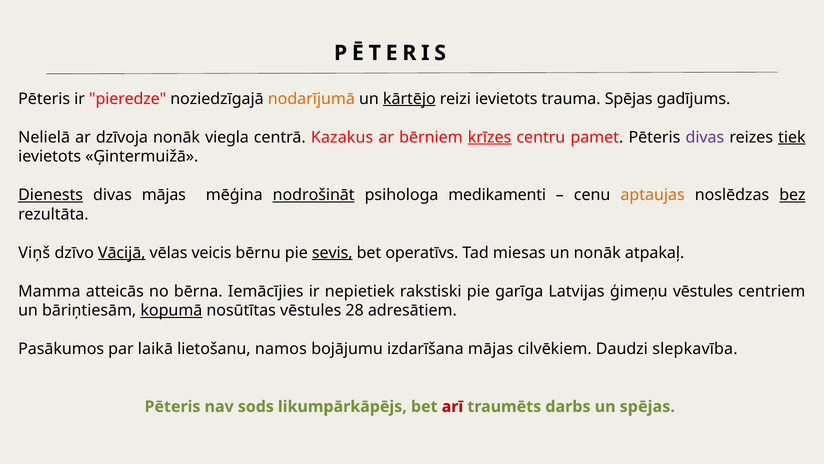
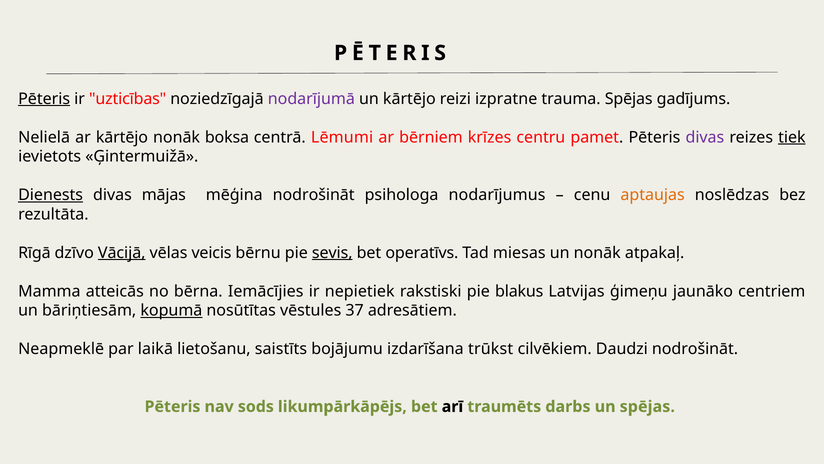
Pēteris underline: none -> present (44, 99)
pieredze: pieredze -> uzticības (128, 99)
nodarījumā colour: orange -> purple (311, 99)
kārtējo underline: present -> none (409, 99)
reizi ievietots: ievietots -> izpratne (506, 99)
ar dzīvoja: dzīvoja -> kārtējo (122, 137)
viegla: viegla -> boksa (227, 137)
Kazakus: Kazakus -> Lēmumi (342, 137)
krīzes underline: present -> none (490, 137)
nodrošināt underline: present -> none (314, 195)
medikamenti: medikamenti -> nodarījumus (497, 195)
bez underline: present -> none (792, 195)
Viņš: Viņš -> Rīgā (34, 252)
garīga: garīga -> blakus (519, 291)
ģimeņu vēstules: vēstules -> jaunāko (703, 291)
28: 28 -> 37 (355, 310)
Pasākumos: Pasākumos -> Neapmeklē (61, 349)
namos: namos -> saistīts (281, 349)
izdarīšana mājas: mājas -> trūkst (491, 349)
Daudzi slepkavība: slepkavība -> nodrošināt (695, 349)
arī colour: red -> black (452, 406)
